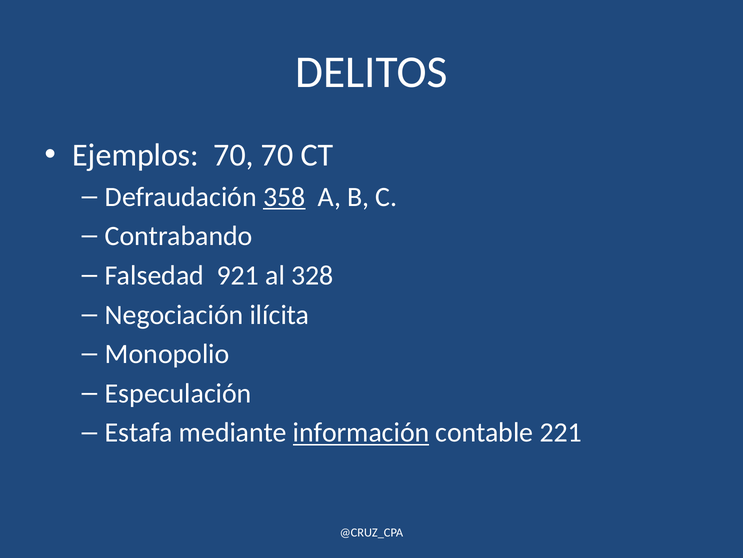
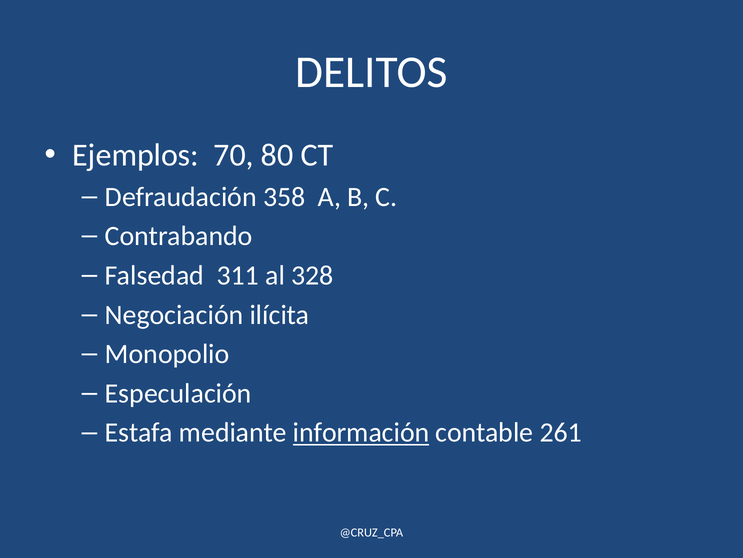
70 70: 70 -> 80 (277, 155)
358 underline: present -> none (284, 197)
921: 921 -> 311 (238, 275)
221: 221 -> 261 (561, 432)
